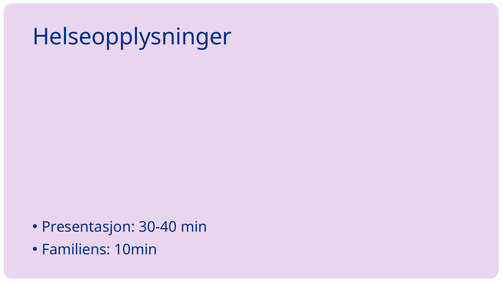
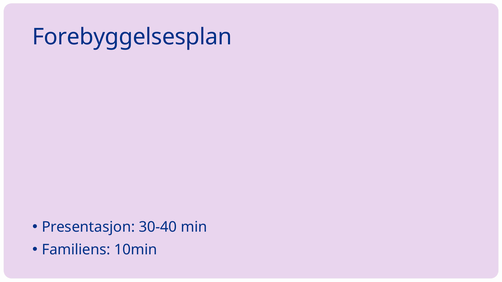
Helseopplysninger: Helseopplysninger -> Forebyggelsesplan (132, 37)
